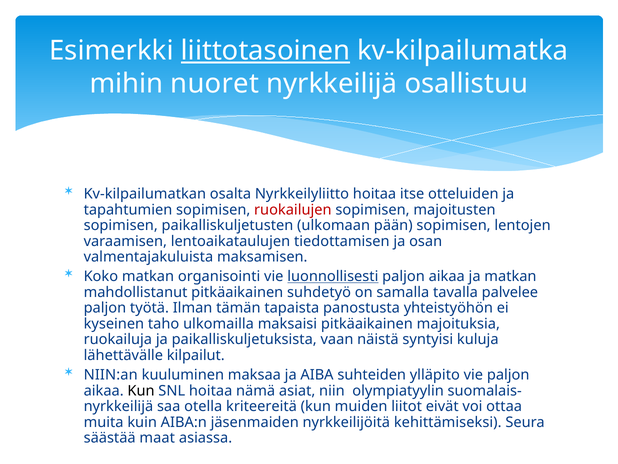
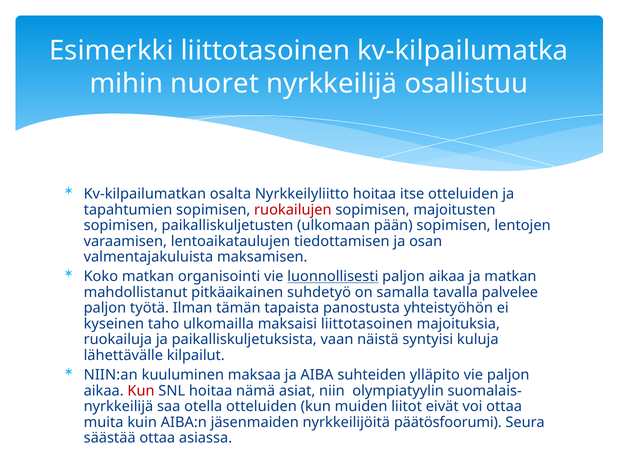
liittotasoinen underline: present -> none (266, 51)
maksaisi pitkäaikainen: pitkäaikainen -> liittotasoinen (367, 324)
Kun colour: black -> red (141, 390)
otella kriteereitä: kriteereitä -> otteluiden (261, 406)
kehittämiseksi: kehittämiseksi -> päätösfoorumi (448, 422)
säästää maat: maat -> ottaa (157, 438)
